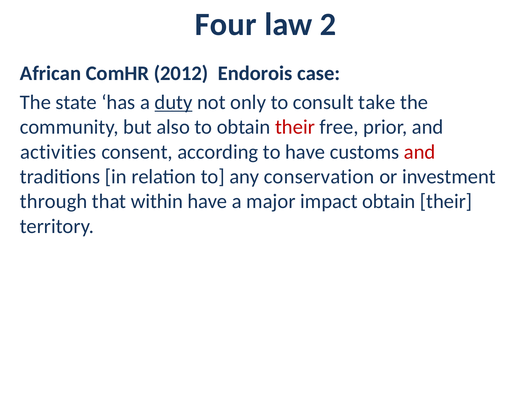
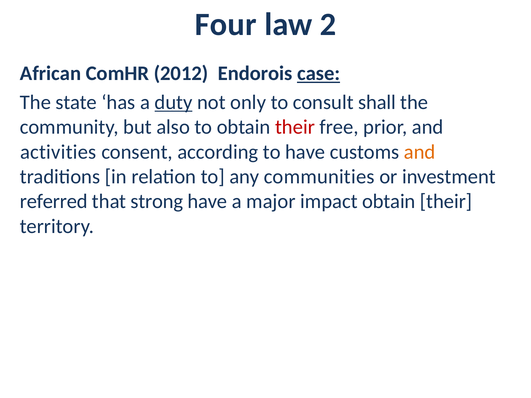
case underline: none -> present (319, 73)
take: take -> shall (377, 102)
and colour: red -> orange (420, 152)
conservation: conservation -> communities (319, 177)
through: through -> referred (54, 202)
within: within -> strong (157, 202)
